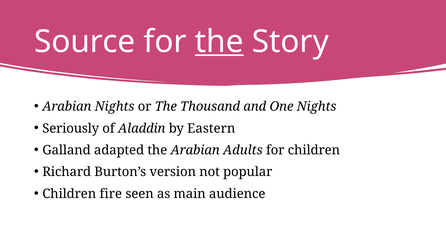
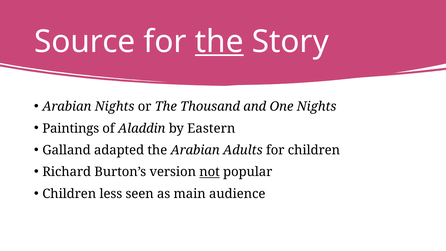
Seriously: Seriously -> Paintings (71, 128)
not underline: none -> present (210, 172)
fire: fire -> less (111, 194)
